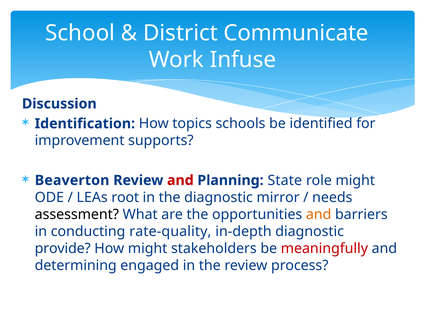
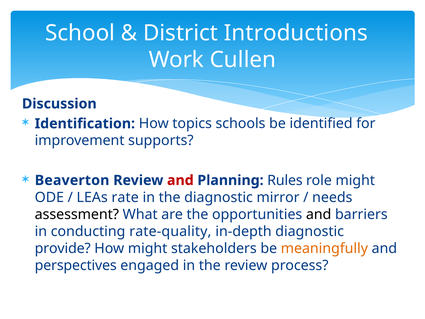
Communicate: Communicate -> Introductions (296, 33)
Infuse: Infuse -> Cullen (243, 60)
State: State -> Rules (285, 180)
root: root -> rate (125, 197)
and colour: orange -> black (319, 214)
meaningfully colour: red -> orange (324, 248)
determining: determining -> perspectives (76, 265)
